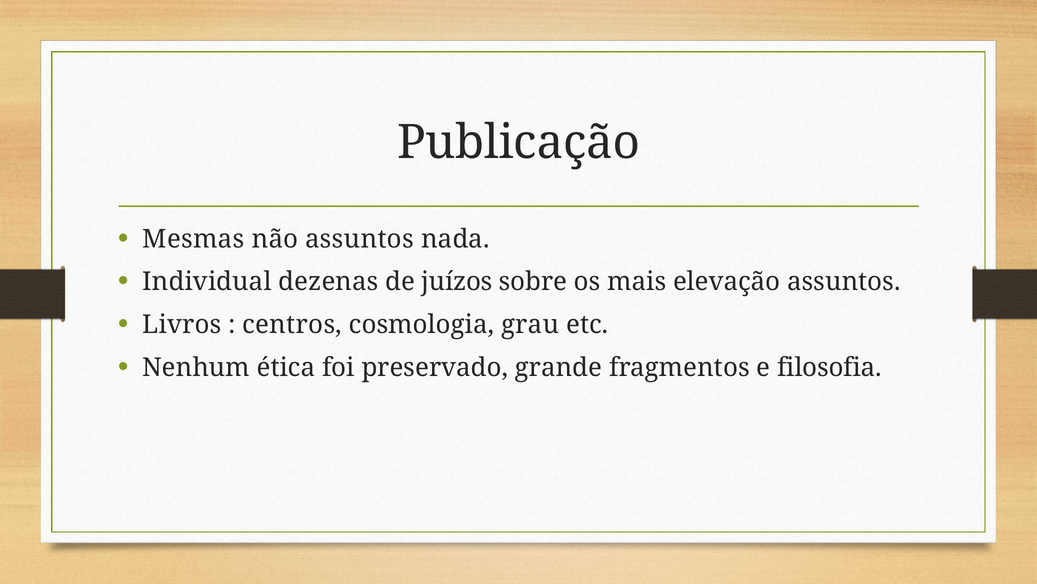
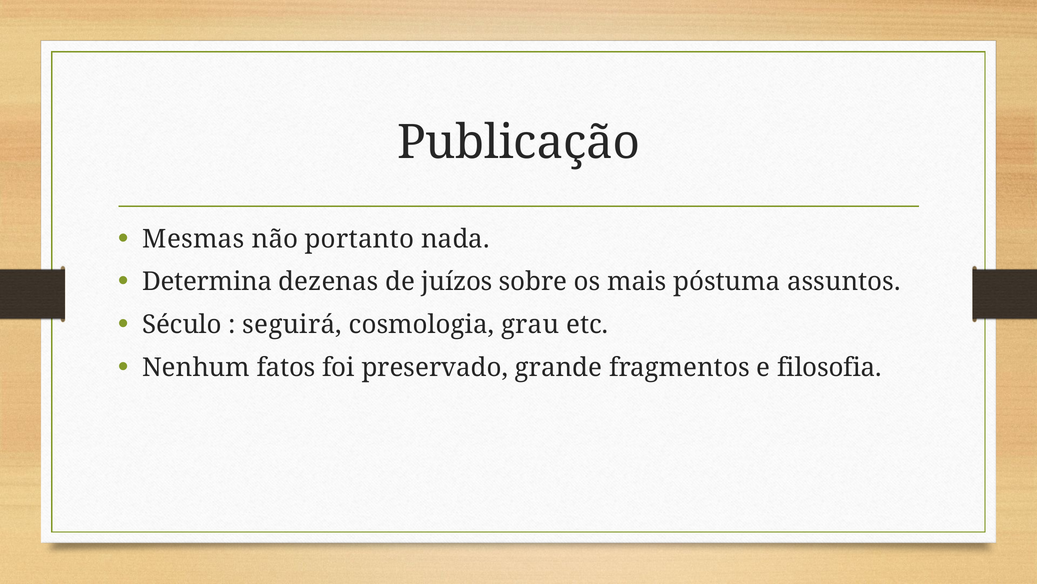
não assuntos: assuntos -> portanto (359, 239)
Individual: Individual -> Determina (207, 282)
elevação: elevação -> póstuma (727, 282)
Livros: Livros -> Século (182, 324)
centros: centros -> seguirá (292, 324)
ética: ética -> fatos (286, 367)
